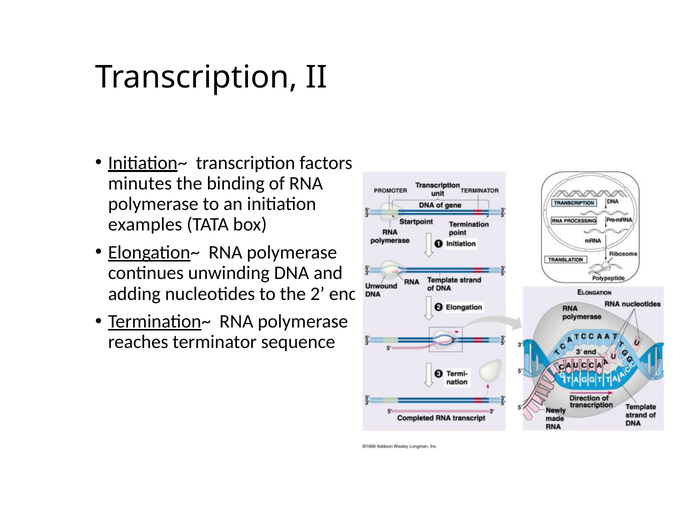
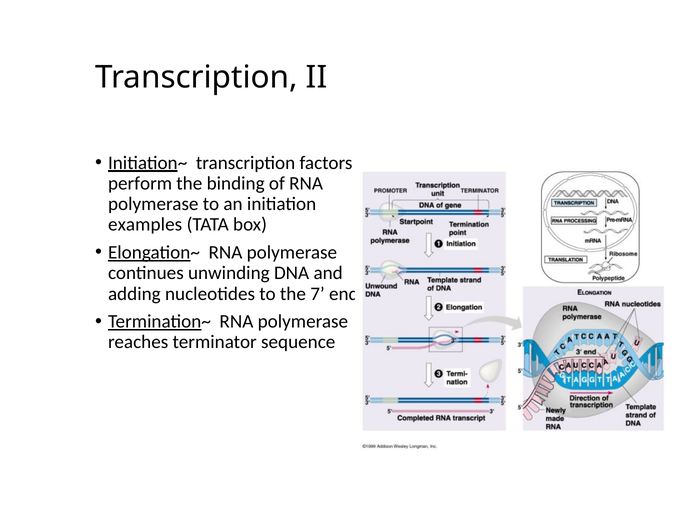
minutes: minutes -> perform (140, 183)
2: 2 -> 7 (318, 294)
